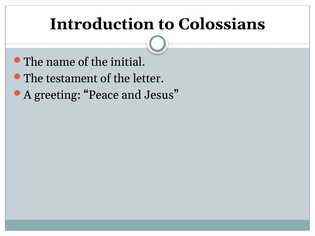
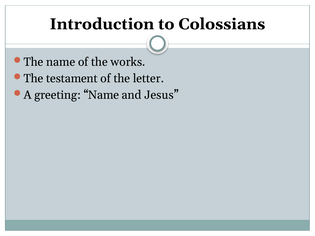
initial: initial -> works (128, 62)
greeting Peace: Peace -> Name (101, 95)
